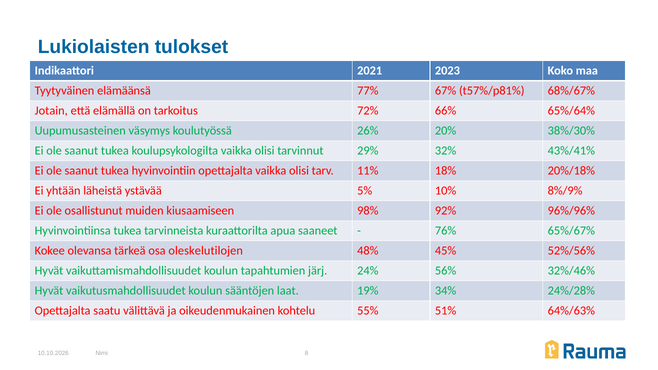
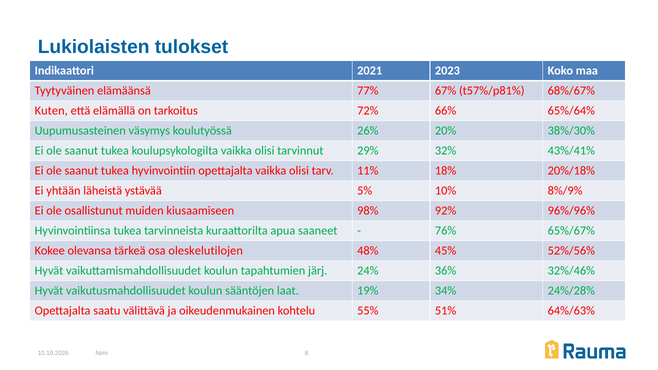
Jotain: Jotain -> Kuten (51, 111)
56%: 56% -> 36% (446, 271)
